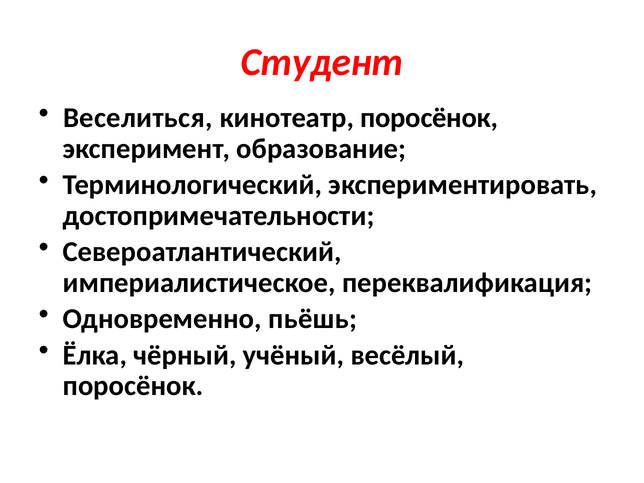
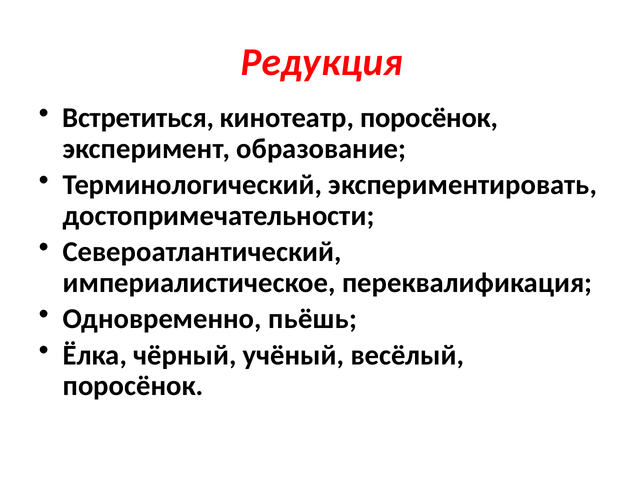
Студент: Студент -> Редукция (322, 62)
Веселиться: Веселиться -> Встретиться (138, 118)
